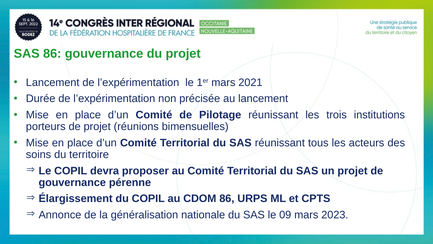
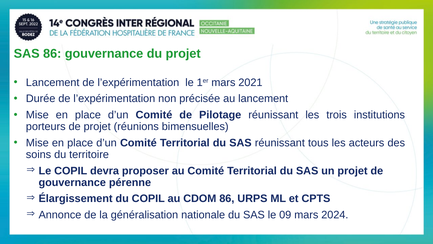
2023: 2023 -> 2024 (335, 215)
